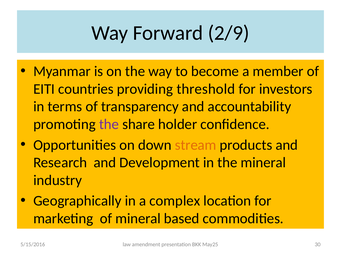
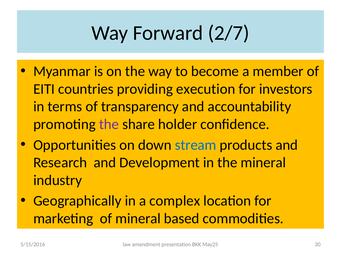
2/9: 2/9 -> 2/7 (229, 33)
threshold: threshold -> execution (206, 89)
stream colour: orange -> blue (196, 145)
